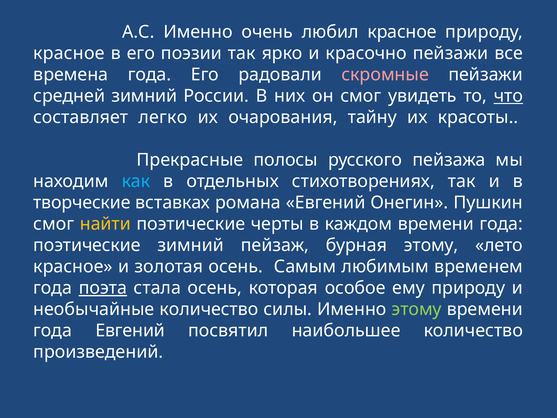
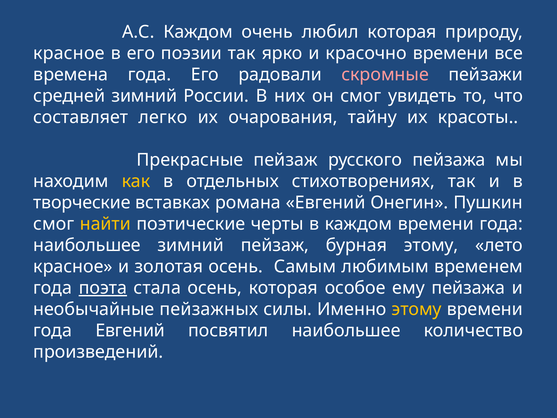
А.С Именно: Именно -> Каждом (198, 32)
любил красное: красное -> которая (402, 32)
красочно пейзажи: пейзажи -> времени (451, 53)
что underline: present -> none (508, 96)
Прекрасные полосы: полосы -> пейзаж (286, 160)
как colour: light blue -> yellow (136, 181)
поэтические: поэтические -> наибольшее (87, 245)
ему природу: природу -> пейзажа (468, 288)
необычайные количество: количество -> пейзажных (209, 309)
этому colour: light green -> yellow (417, 309)
